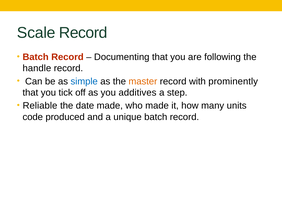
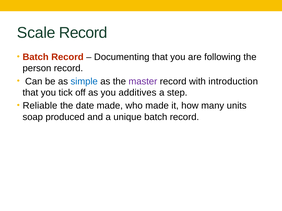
handle: handle -> person (37, 68)
master colour: orange -> purple (143, 81)
prominently: prominently -> introduction (233, 81)
code: code -> soap (33, 117)
